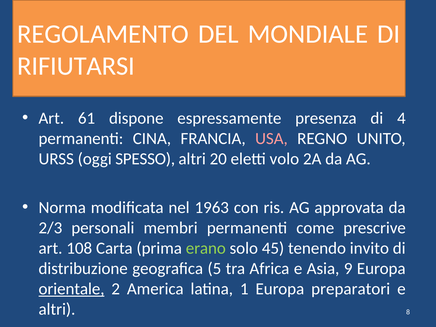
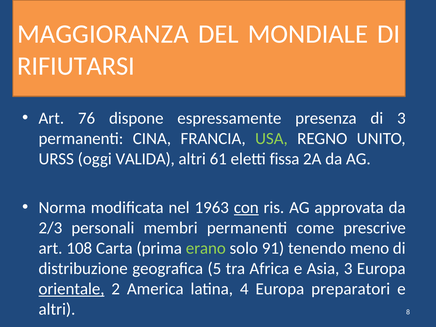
REGOLAMENTO: REGOLAMENTO -> MAGGIORANZA (103, 34)
61: 61 -> 76 (87, 118)
di 4: 4 -> 3 (401, 118)
USA colour: pink -> light green (271, 139)
SPESSO: SPESSO -> VALIDA (145, 159)
20: 20 -> 61 (218, 159)
volo: volo -> fissa (284, 159)
con underline: none -> present (246, 207)
45: 45 -> 91 (273, 248)
invito: invito -> meno (369, 248)
Asia 9: 9 -> 3 (348, 268)
1: 1 -> 4 (244, 289)
